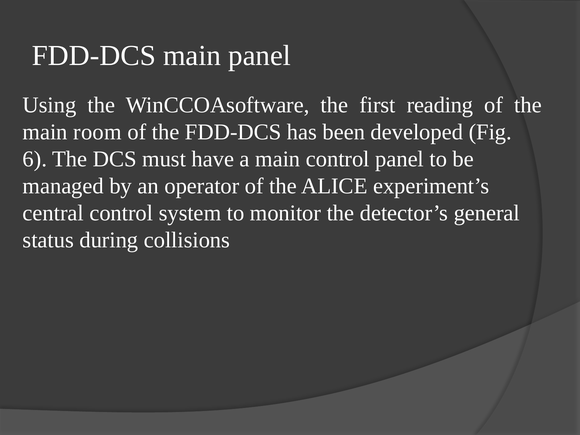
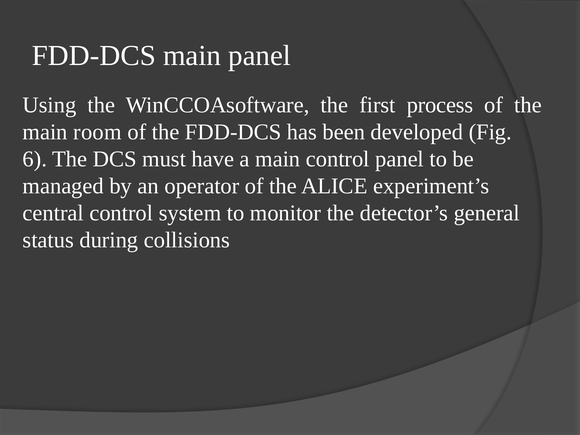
reading: reading -> process (440, 105)
